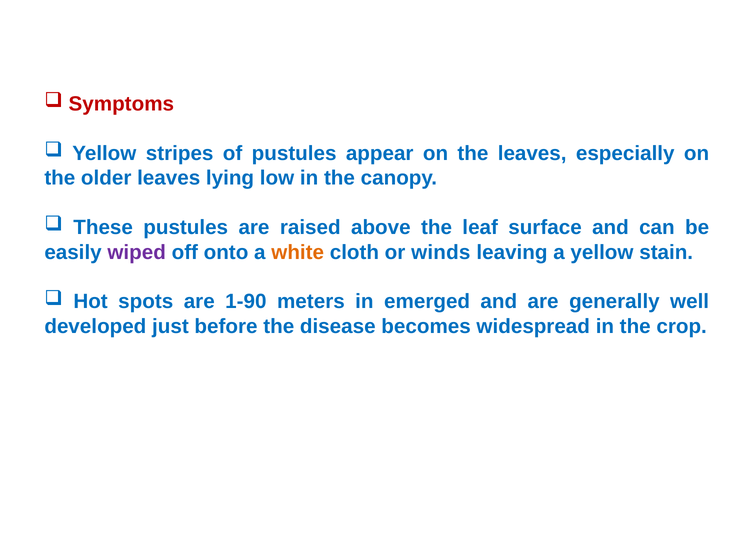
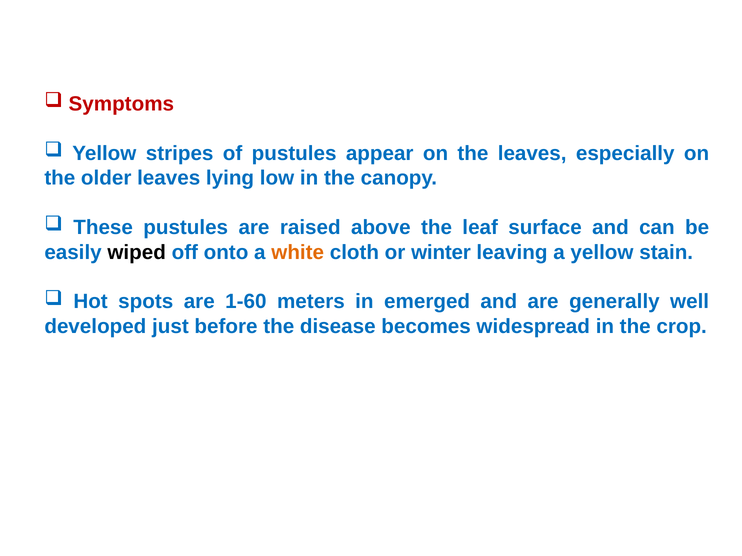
wiped colour: purple -> black (137, 252)
winds: winds -> winter (441, 252)
1-90: 1-90 -> 1-60 (246, 302)
